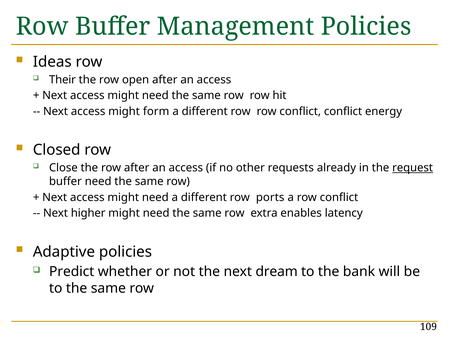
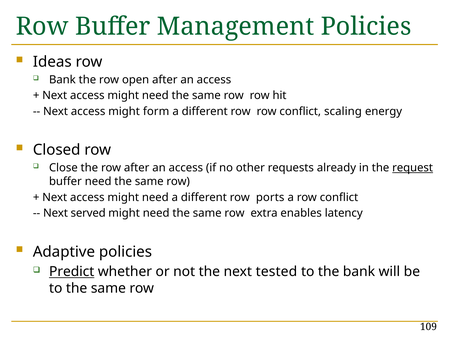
Their: Their -> Bank (62, 80)
conflict conflict: conflict -> scaling (343, 111)
higher: higher -> served (88, 213)
Predict underline: none -> present (72, 272)
dream: dream -> tested (276, 272)
